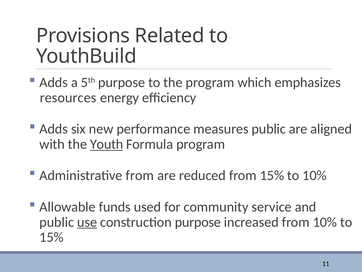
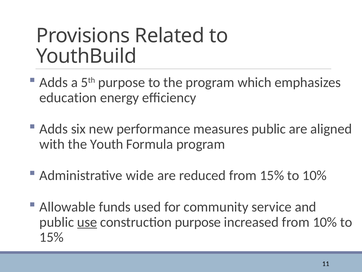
resources: resources -> education (68, 98)
Youth underline: present -> none (107, 144)
Administrative from: from -> wide (140, 175)
